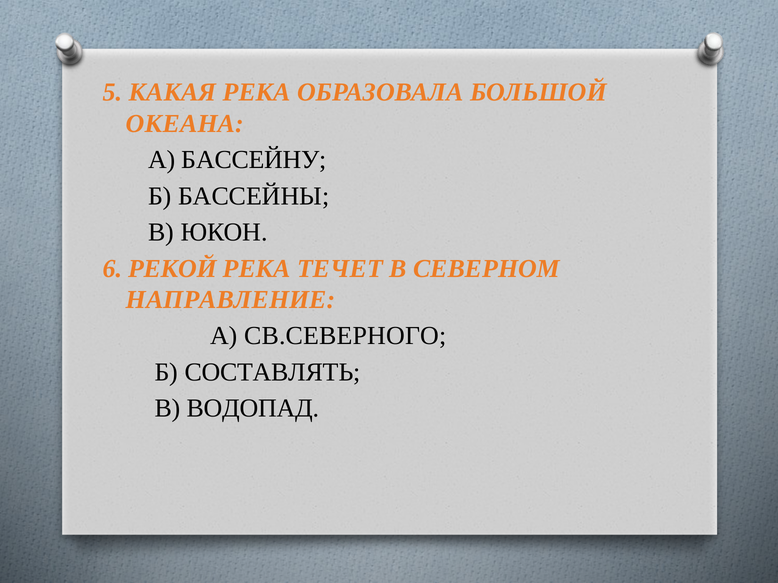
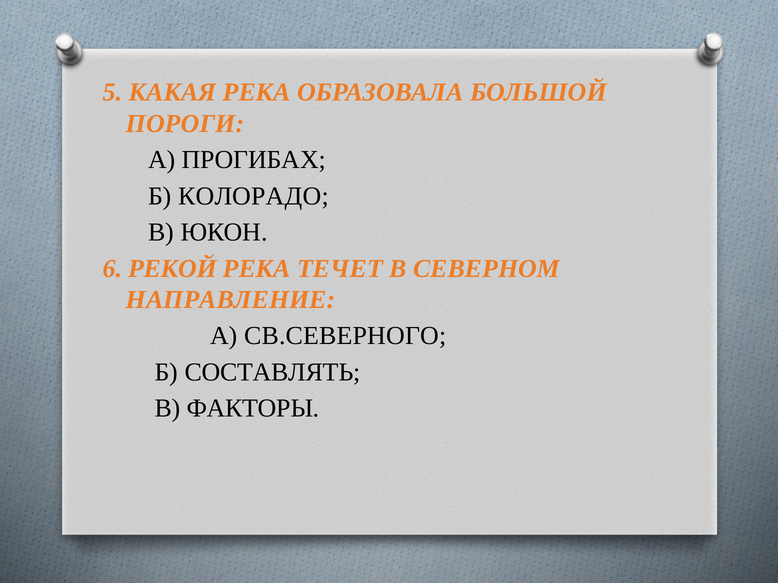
ОКЕАНА: ОКЕАНА -> ПОРОГИ (185, 124)
БАССЕЙНУ: БАССЕЙНУ -> ПРОГИБАХ (254, 160)
БАССЕЙНЫ: БАССЕЙНЫ -> КОЛОРАДО (254, 196)
ВОДОПАД: ВОДОПАД -> ФАКТОРЫ (253, 409)
